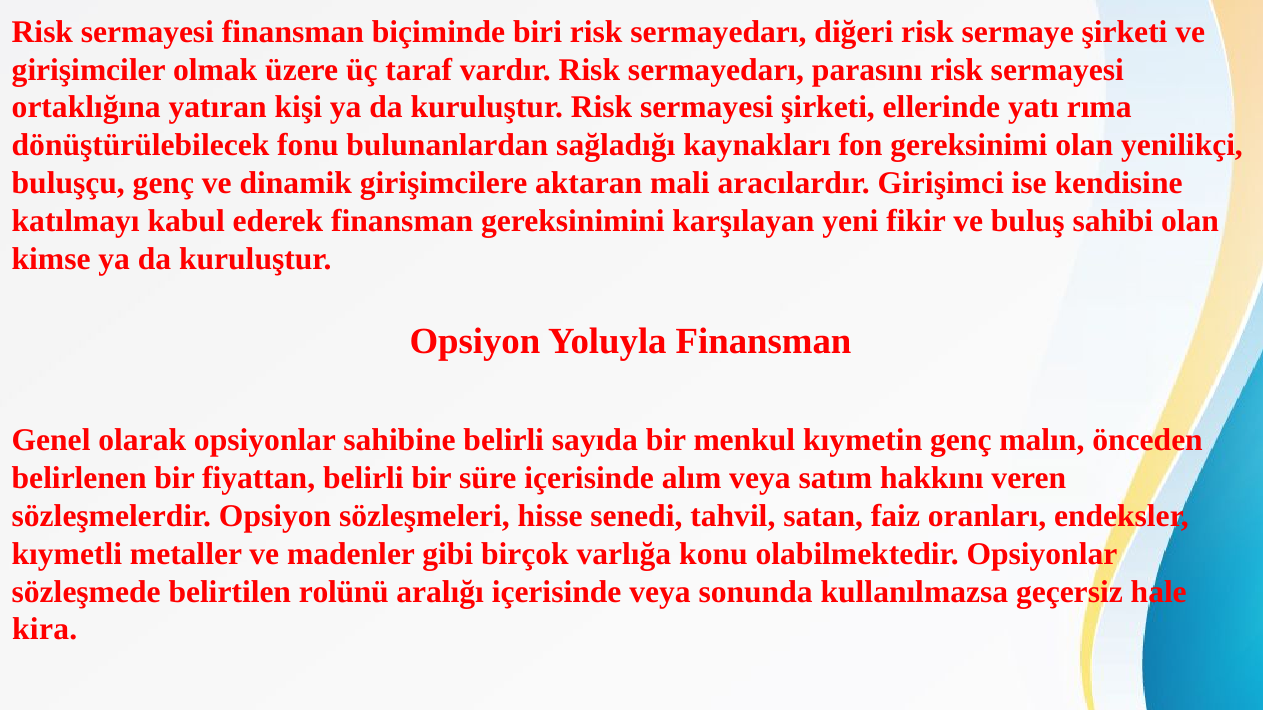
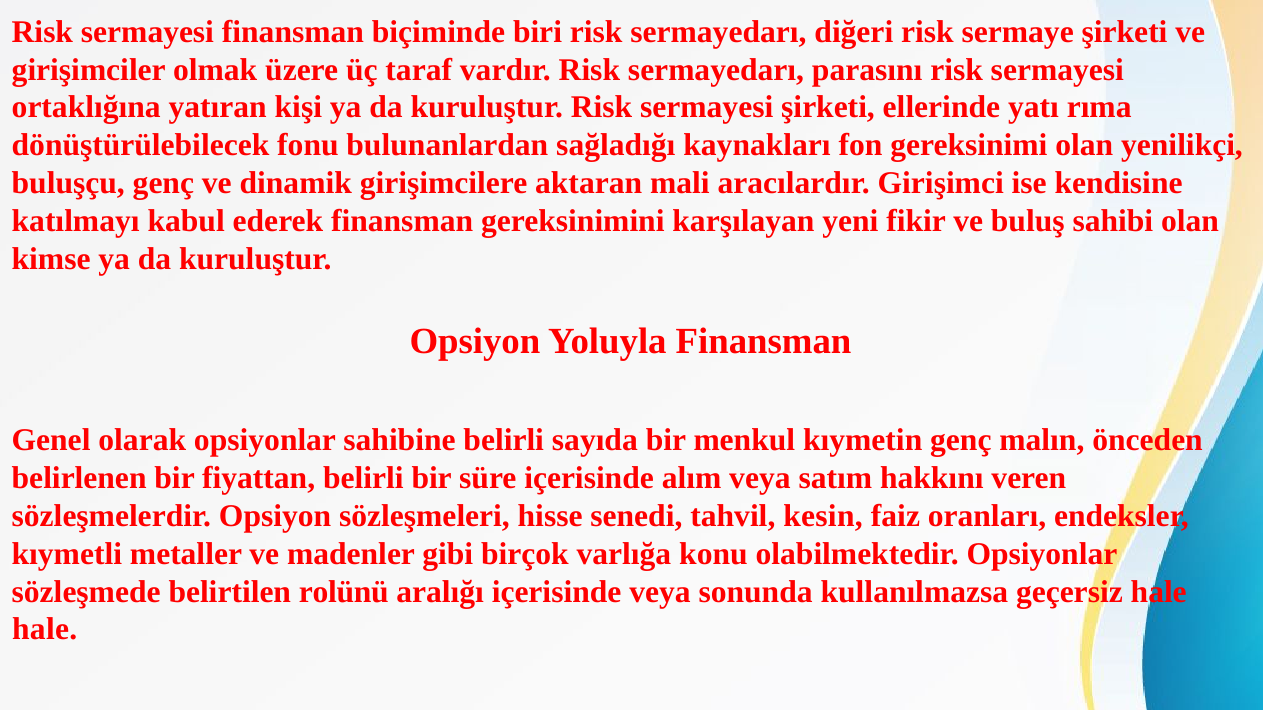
satan: satan -> kesin (823, 516)
kira: kira -> hale (45, 630)
